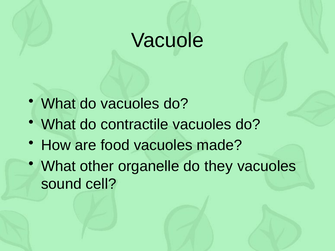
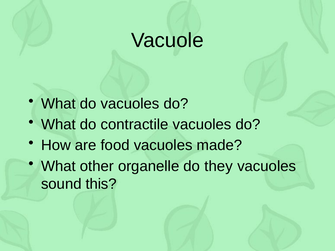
cell: cell -> this (101, 184)
